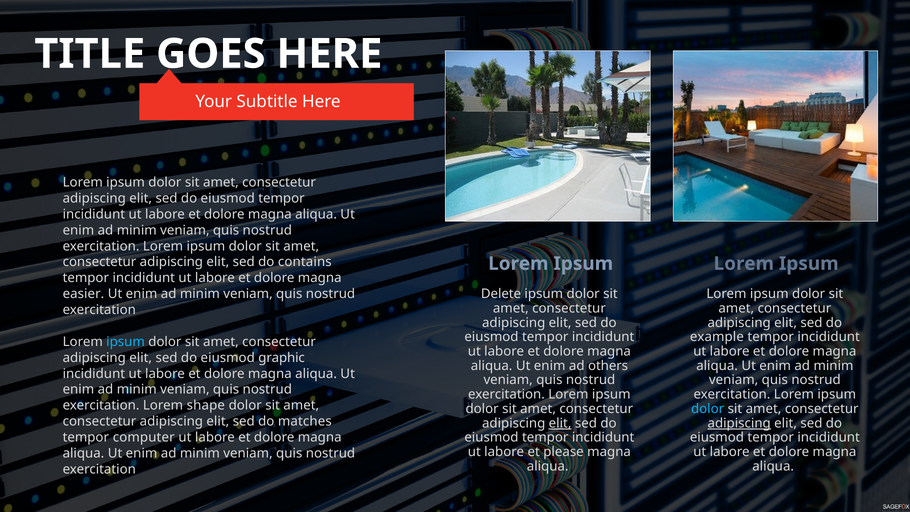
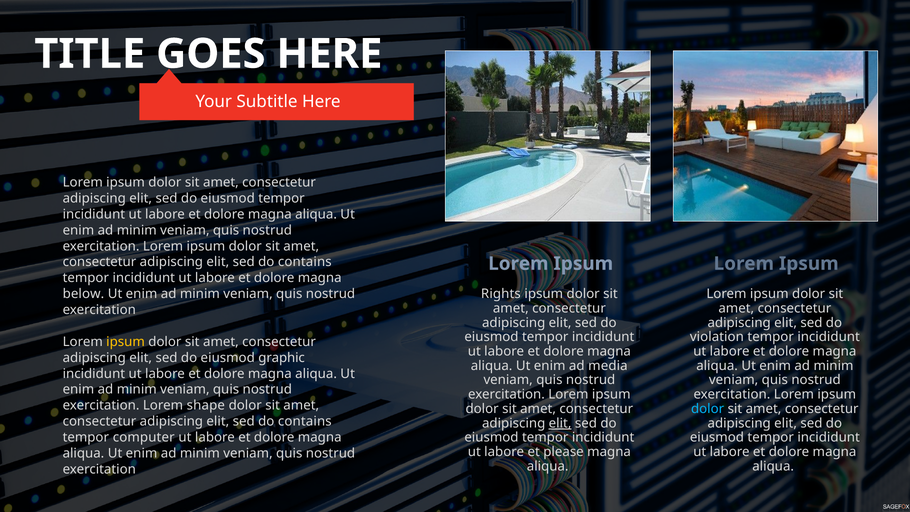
easier: easier -> below (83, 294)
Delete: Delete -> Rights (501, 294)
example: example -> violation (717, 337)
ipsum colour: light blue -> yellow (126, 342)
others: others -> media (608, 366)
matches: matches -> contains (305, 421)
adipiscing underline: present -> none (739, 423)
